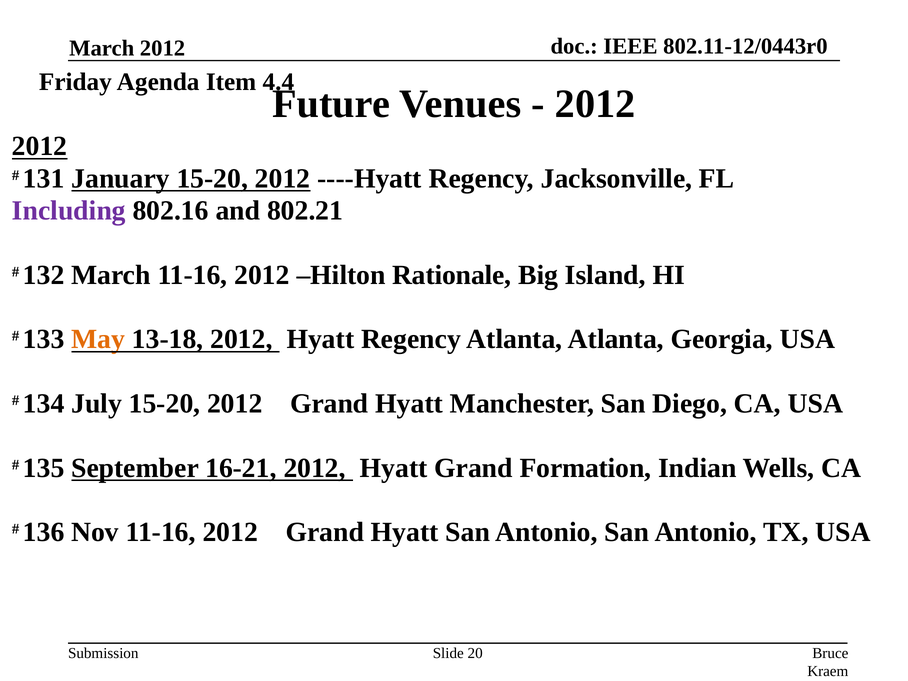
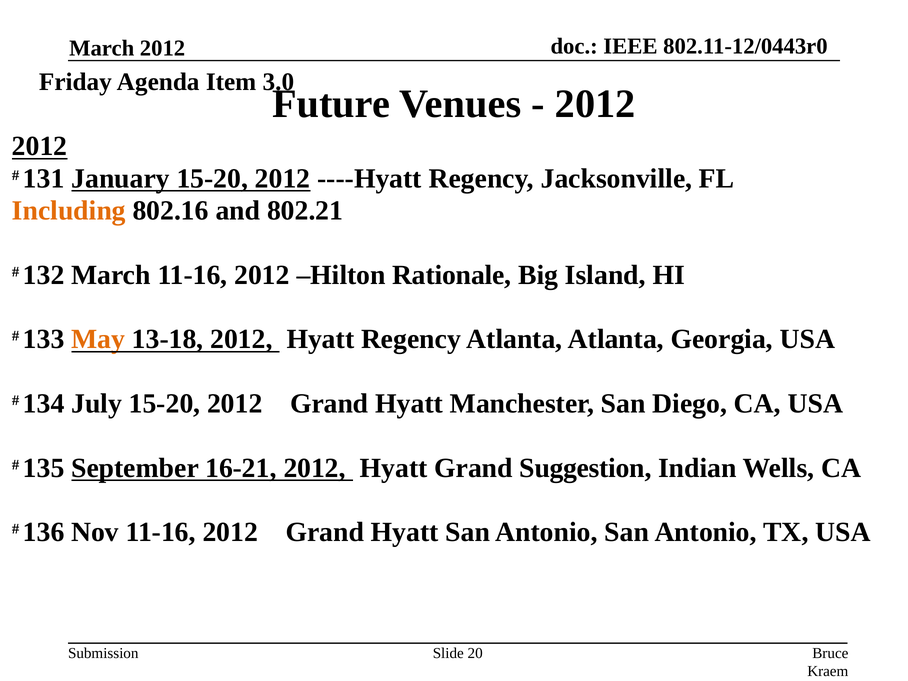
4.4: 4.4 -> 3.0 (278, 82)
Including colour: purple -> orange (69, 211)
Formation: Formation -> Suggestion (586, 468)
